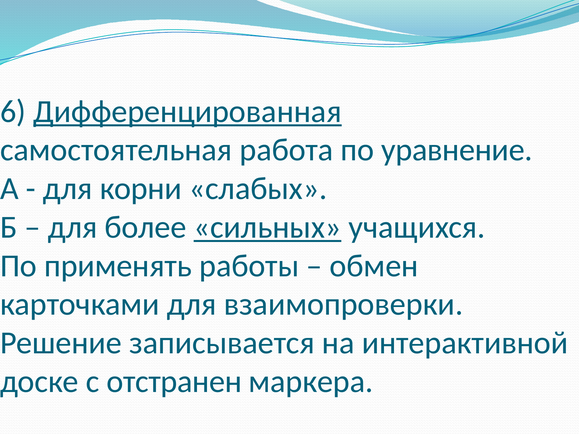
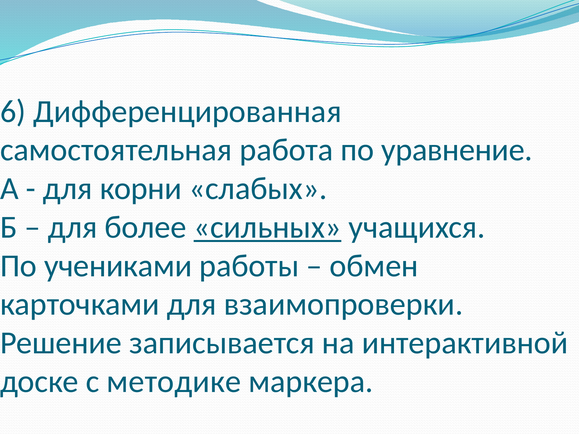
Дифференцированная underline: present -> none (187, 112)
применять: применять -> учениками (118, 266)
отстранен: отстранен -> методике (174, 382)
